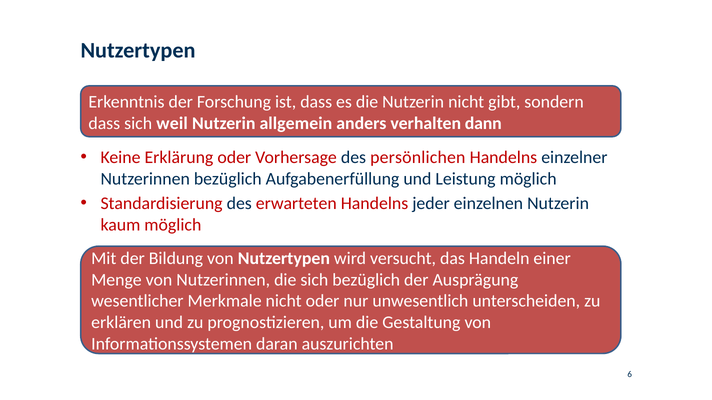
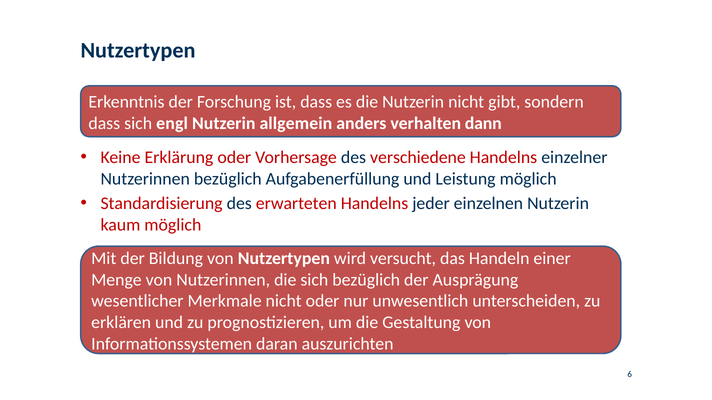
weil: weil -> engl (172, 123)
persönlichen: persönlichen -> verschiedene (418, 158)
